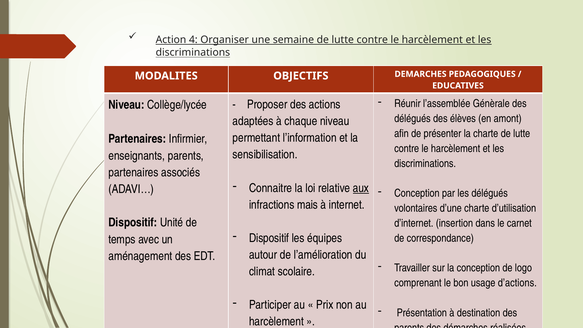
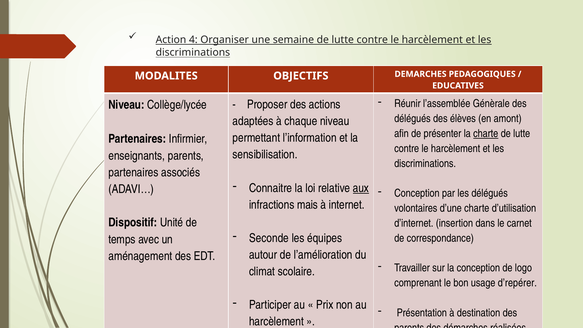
charte underline: none -> present (486, 133)
Dispositif: Dispositif -> Seconde (269, 238)
d’actions: d’actions -> d’repérer (517, 283)
